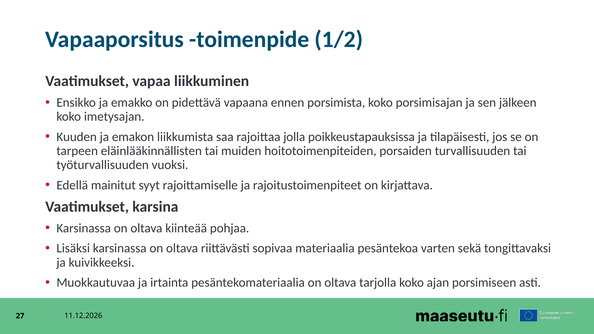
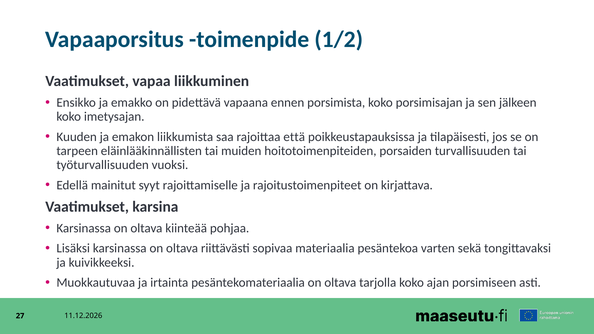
jolla: jolla -> että (294, 137)
